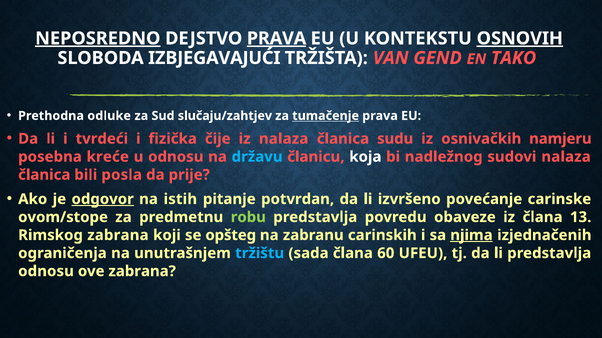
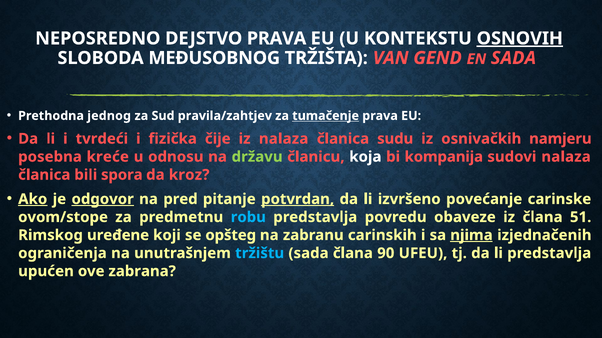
NEPOSREDNO underline: present -> none (98, 38)
PRAVA underline: present -> none (277, 38)
IZBJEGAVAJUĆI: IZBJEGAVAJUĆI -> MEĐUSOBNOG (214, 58)
EN TAKO: TAKO -> SADA (513, 58)
odluke: odluke -> jednog (109, 116)
slučaju/zahtjev: slučaju/zahtjev -> pravila/zahtjev (225, 116)
državu colour: light blue -> light green (257, 157)
nadležnog: nadležnog -> kompanija (444, 157)
posla: posla -> spora (122, 175)
prije: prije -> kroz (189, 175)
Ako underline: none -> present (33, 199)
istih: istih -> pred (180, 199)
potvrdan underline: none -> present (298, 199)
robu colour: light green -> light blue (248, 218)
13: 13 -> 51 (581, 218)
Rimskog zabrana: zabrana -> uređene (118, 236)
60: 60 -> 90 (386, 254)
odnosu: odnosu -> upućen (46, 272)
